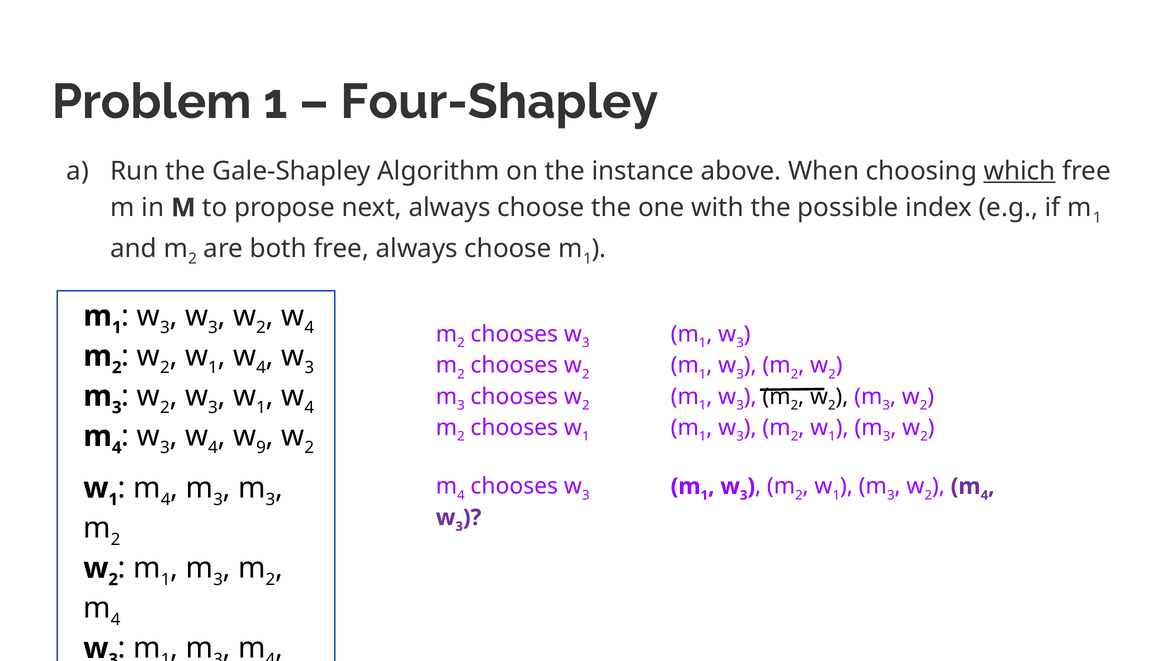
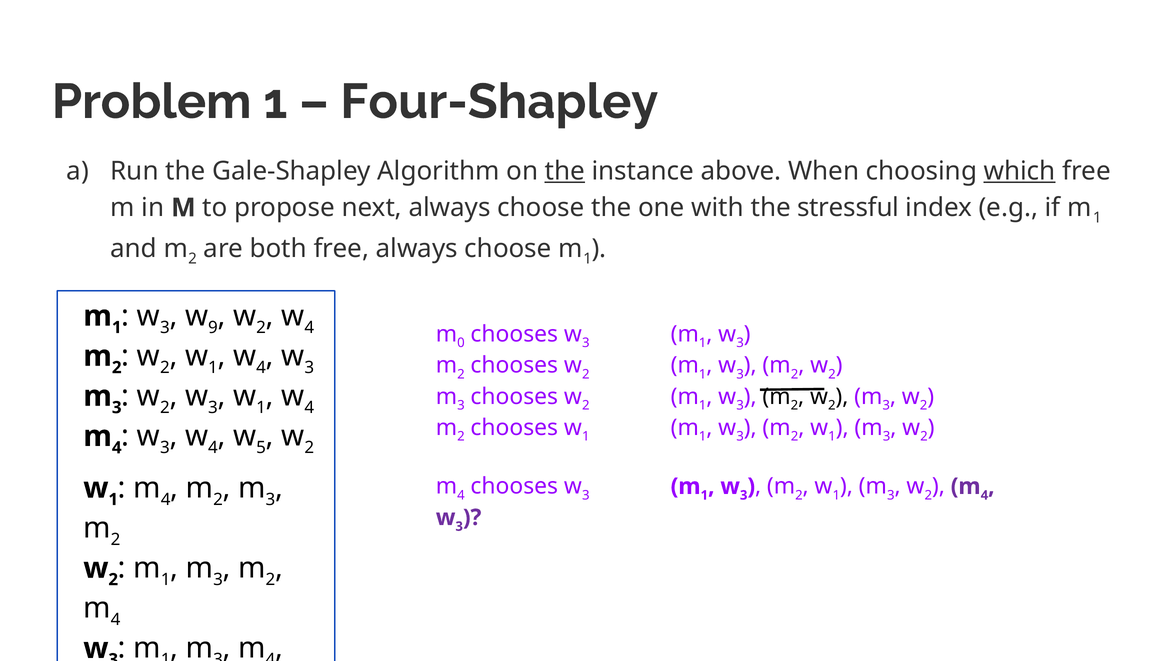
the underline: none -> present (565, 171)
possible: possible -> stressful (848, 208)
3: 3 -> 9 (213, 327)
2: 2 -> 0 (461, 343)
9: 9 -> 5 (261, 447)
3: 3 -> 2 (218, 499)
